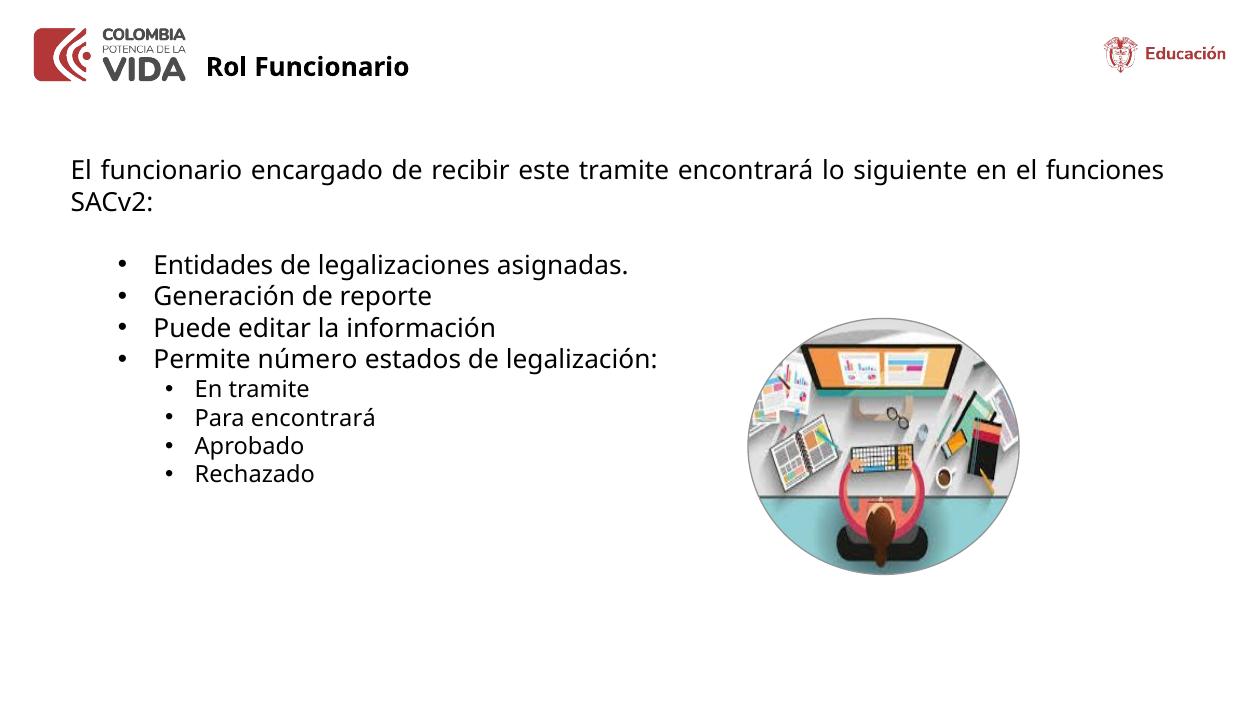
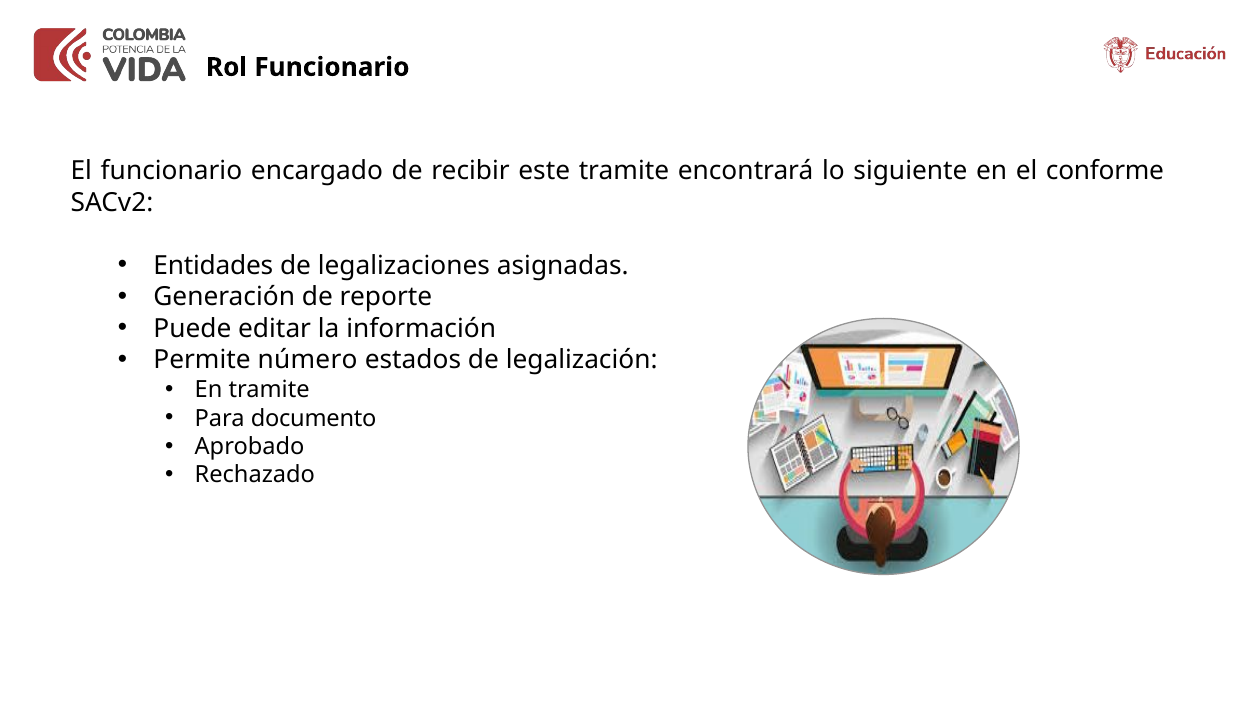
funciones: funciones -> conforme (1105, 171)
Para encontrará: encontrará -> documento (314, 418)
